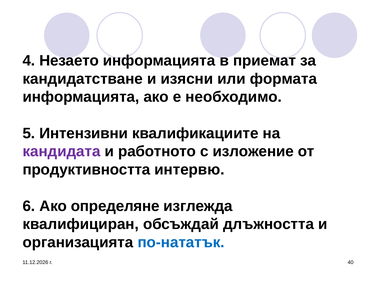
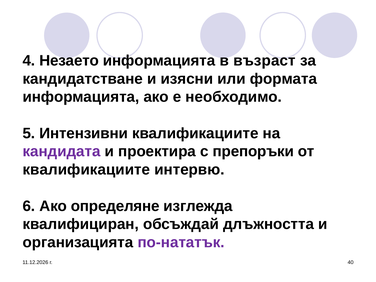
приемат: приемат -> възраст (264, 61)
работното: работното -> проектира (157, 152)
изложение: изложение -> препоръки (253, 152)
продуктивността: продуктивността -> квалификациите (86, 170)
по-нататък colour: blue -> purple (181, 242)
